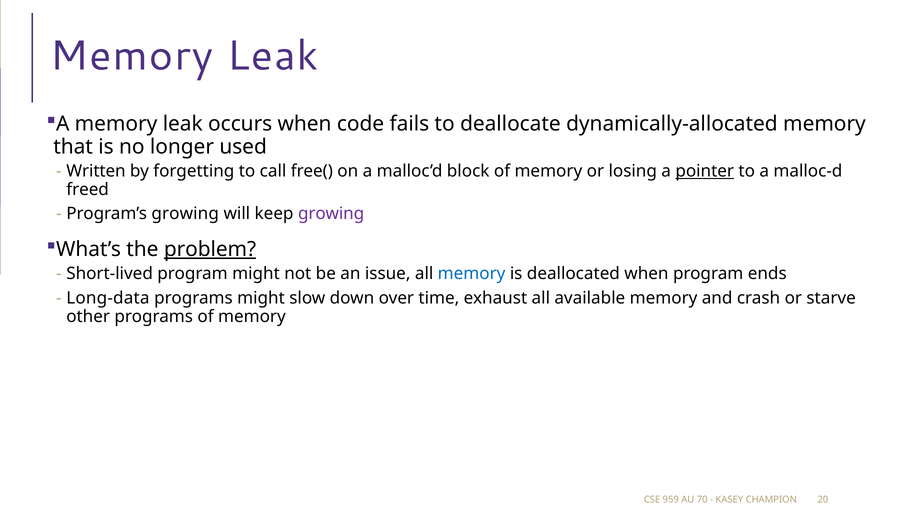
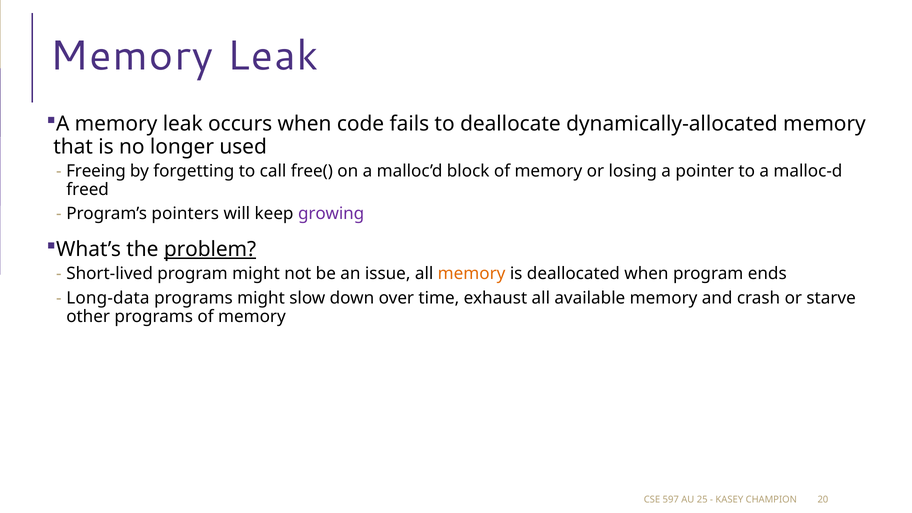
Written: Written -> Freeing (96, 171)
pointer underline: present -> none (705, 171)
Program’s growing: growing -> pointers (185, 214)
memory colour: blue -> orange (472, 274)
959: 959 -> 597 (671, 500)
70: 70 -> 25 (702, 500)
